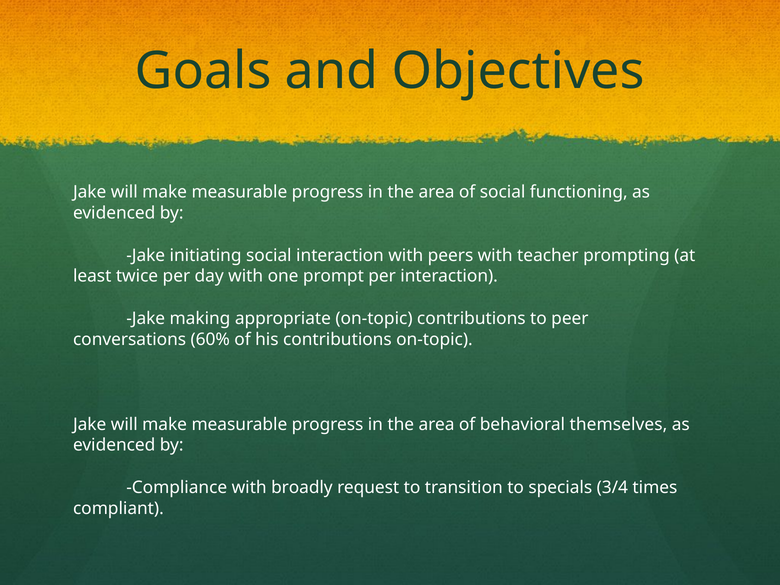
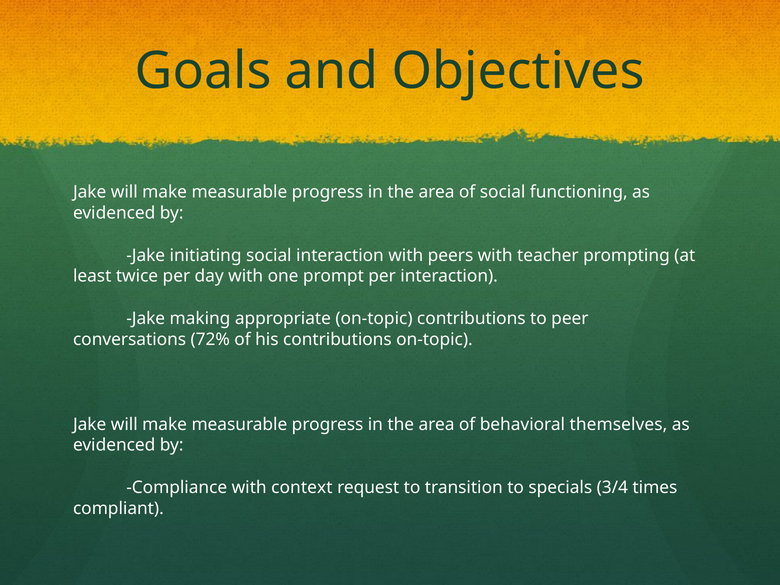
60%: 60% -> 72% (210, 339)
broadly: broadly -> context (302, 488)
